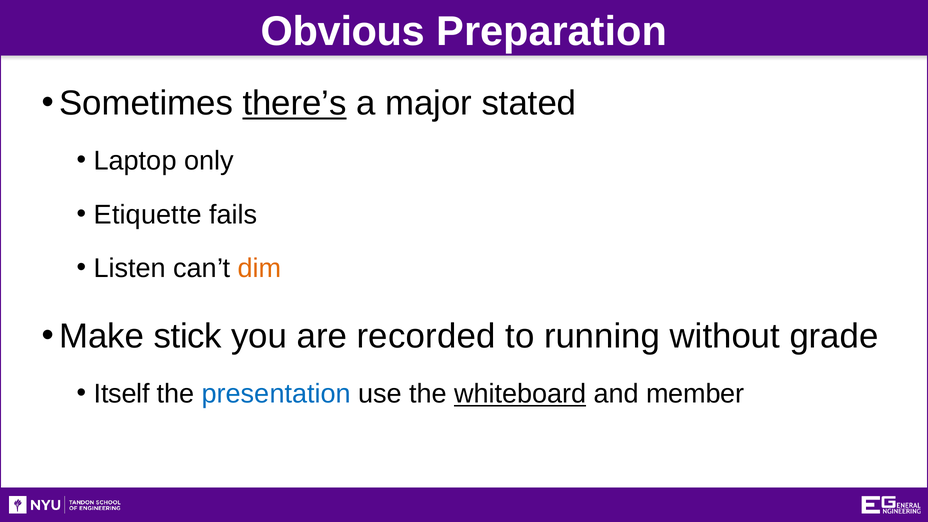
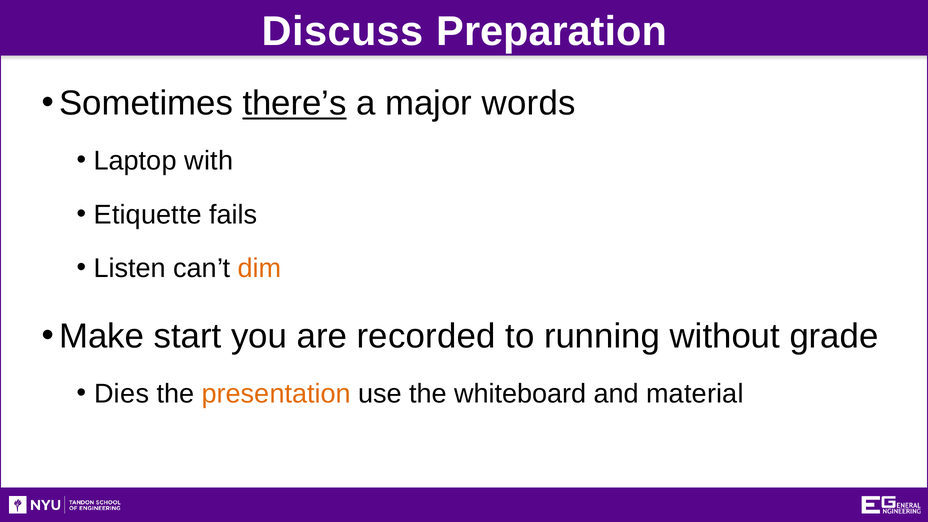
Obvious: Obvious -> Discuss (343, 31)
stated: stated -> words (529, 103)
only: only -> with (209, 161)
stick: stick -> start (188, 336)
Itself: Itself -> Dies (122, 394)
presentation colour: blue -> orange (276, 394)
whiteboard underline: present -> none (520, 394)
member: member -> material (695, 394)
